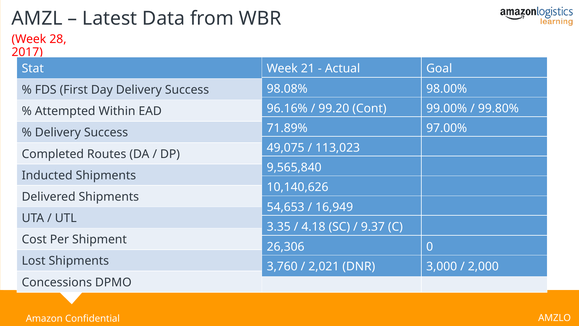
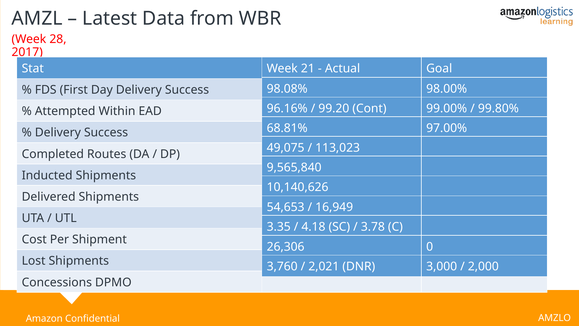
71.89%: 71.89% -> 68.81% (287, 128)
9.37: 9.37 -> 3.78 (373, 227)
